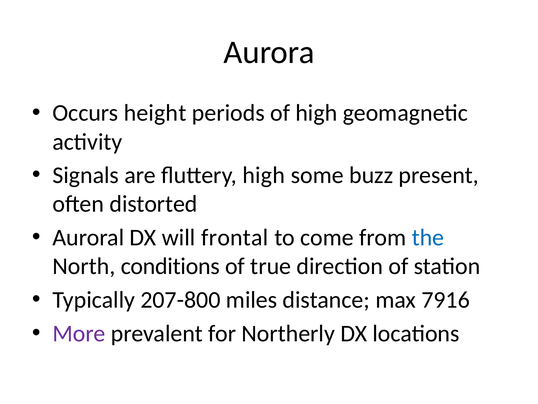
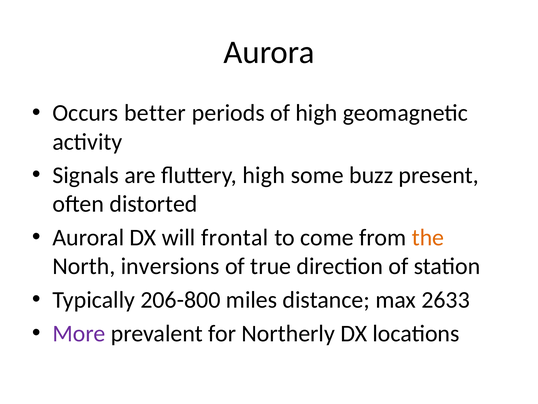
height: height -> better (155, 113)
the colour: blue -> orange (428, 237)
conditions: conditions -> inversions (170, 266)
207-800: 207-800 -> 206-800 (180, 300)
7916: 7916 -> 2633 (446, 300)
